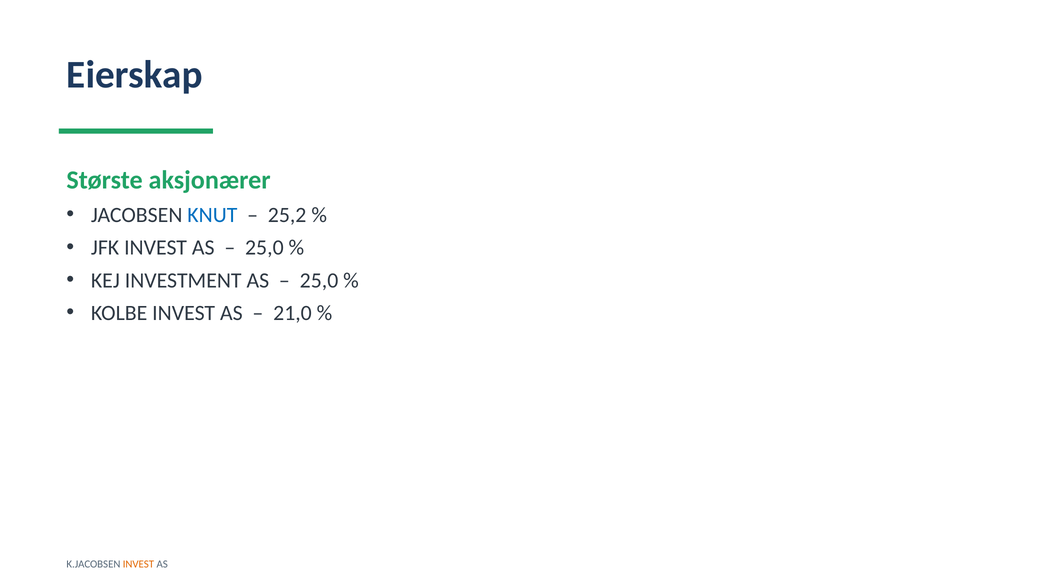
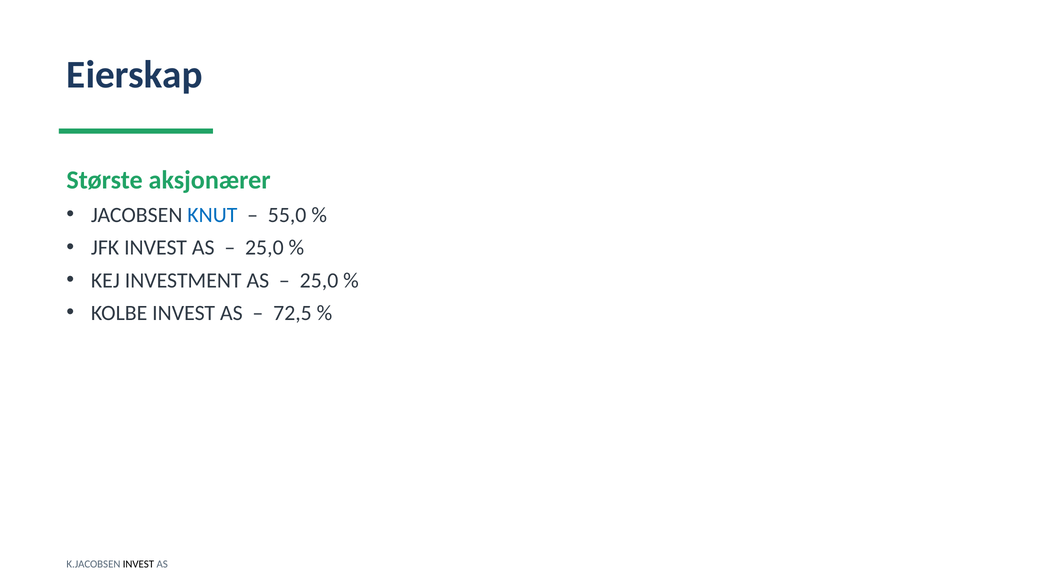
25,2: 25,2 -> 55,0 (287, 215)
21,0: 21,0 -> 72,5 (292, 313)
INVEST colour: orange -> black (138, 564)
